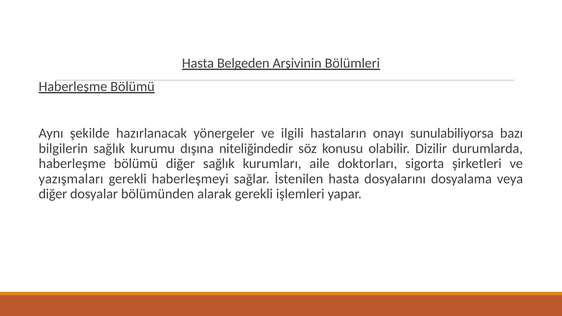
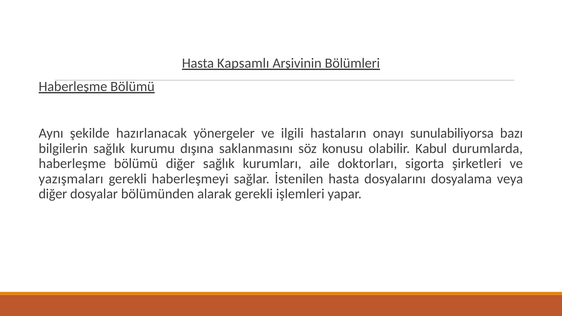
Belgeden: Belgeden -> Kapsamlı (243, 63)
niteliğindedir: niteliğindedir -> saklanmasını (256, 148)
Dizilir: Dizilir -> Kabul (431, 148)
